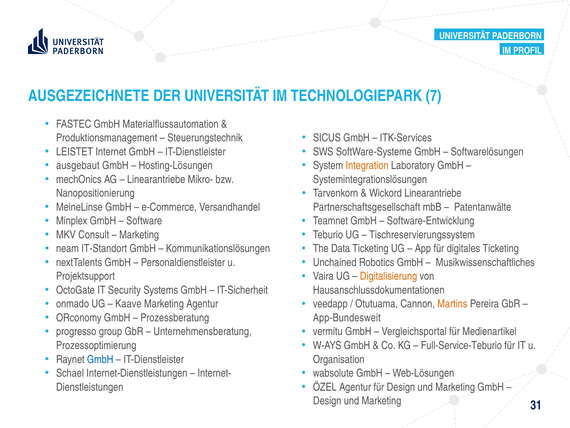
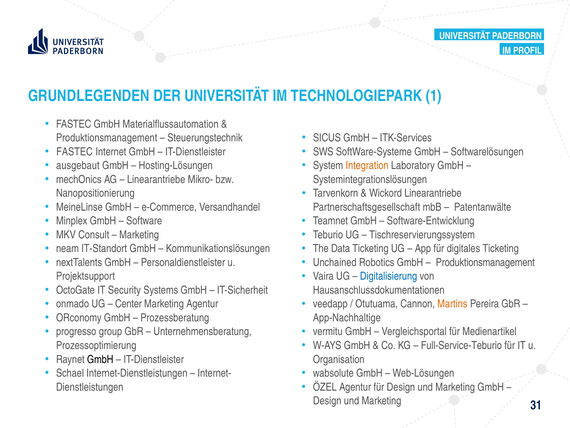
AUSGEZEICHNETE: AUSGEZEICHNETE -> GRUNDLEGENDEN (89, 96)
7: 7 -> 1 (434, 96)
LEISTET: LEISTET -> FASTEC (75, 152)
Musikwissenschaftliches: Musikwissenschaftliches -> Produktionsmanagement (485, 262)
Digitalisierung colour: orange -> blue (389, 276)
Kaave: Kaave -> Center (128, 304)
App-Bundesweit: App-Bundesweit -> App-Nachhaltige (347, 317)
GmbH colour: blue -> black (100, 359)
